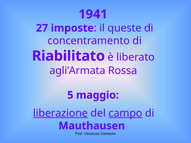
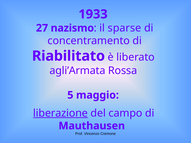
1941: 1941 -> 1933 (93, 14)
imposte: imposte -> nazismo (72, 28)
queste: queste -> sparse (124, 28)
campo underline: present -> none (125, 113)
